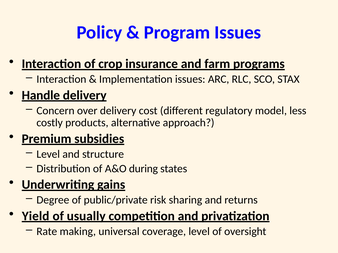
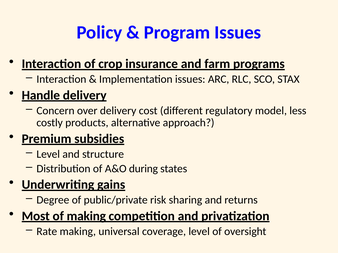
Yield: Yield -> Most (36, 216)
of usually: usually -> making (86, 216)
